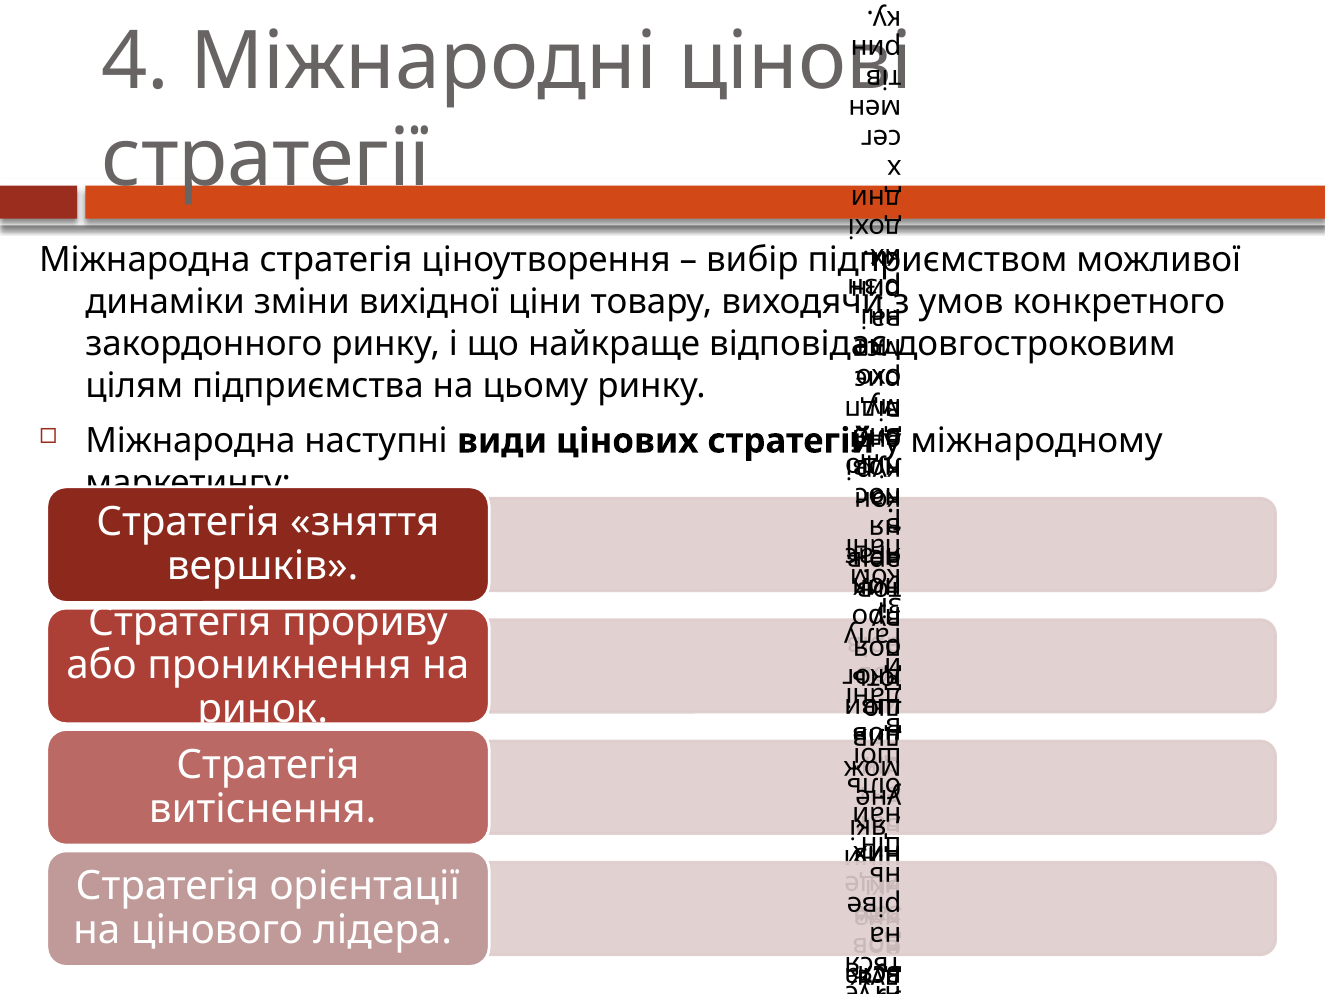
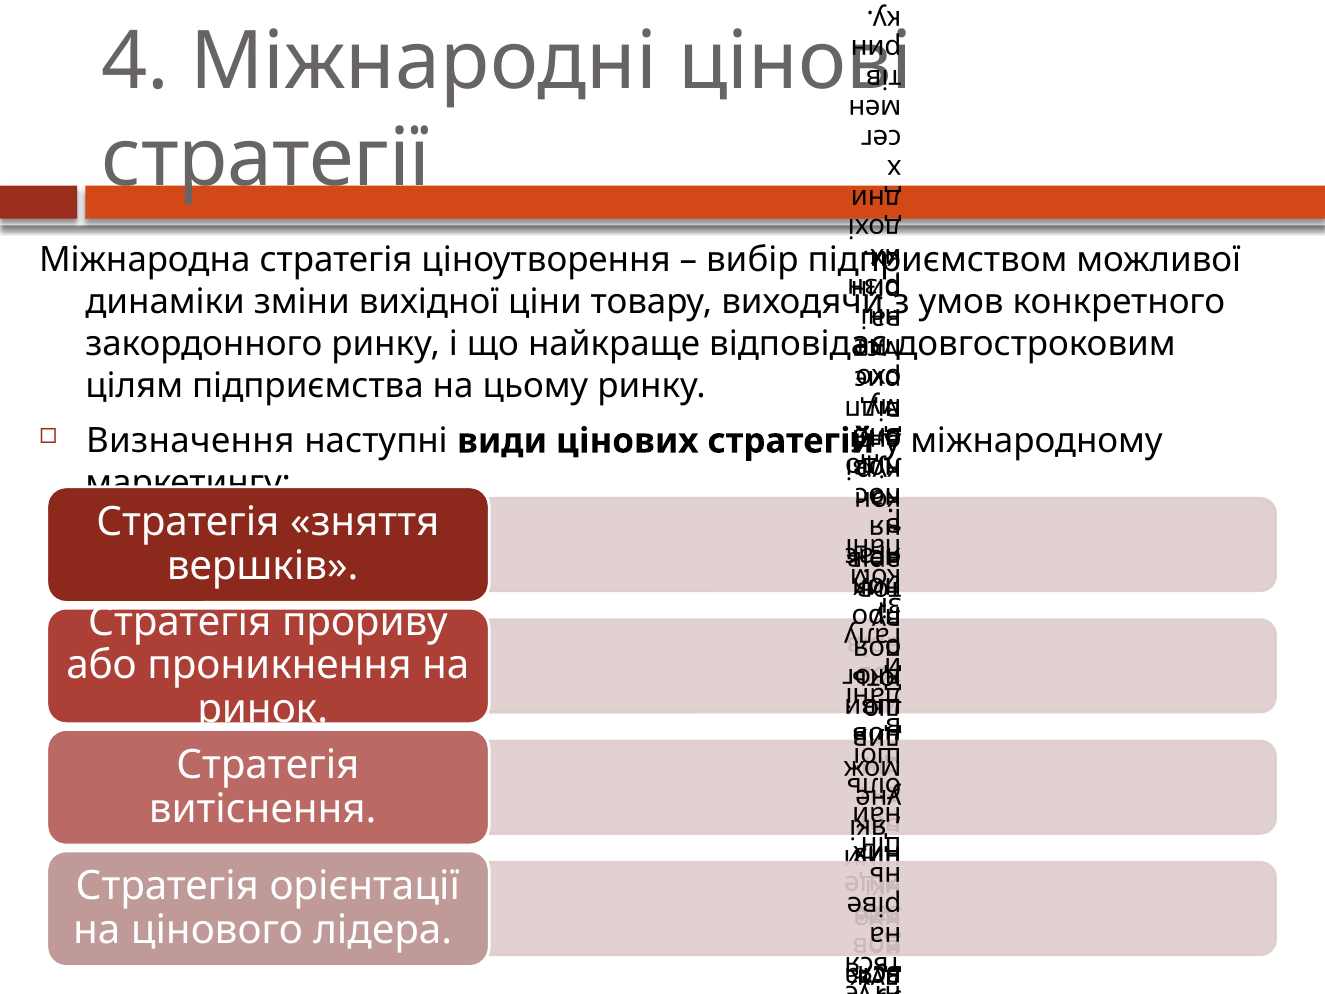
Міжнародна: Міжнародна -> Визначення (190, 441)
